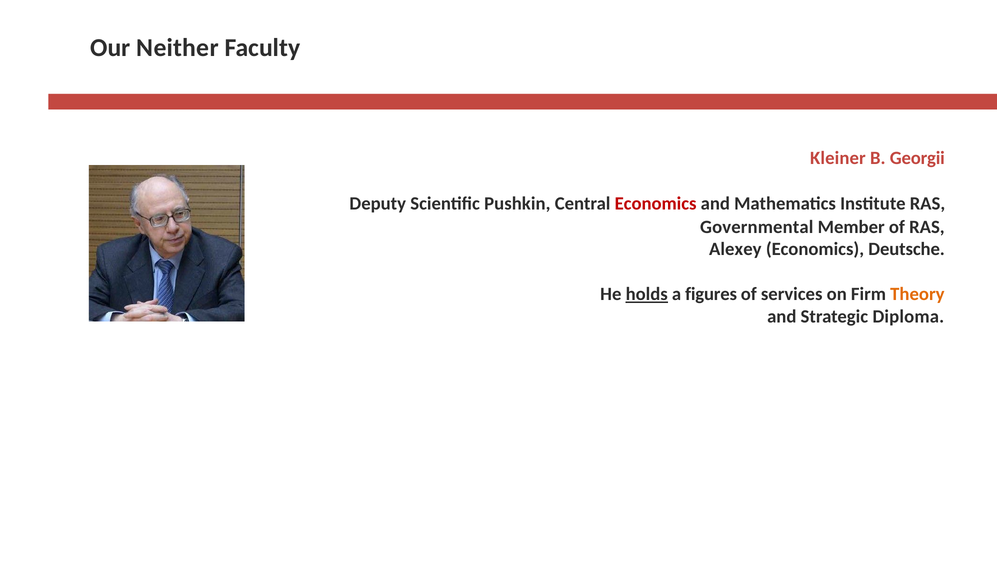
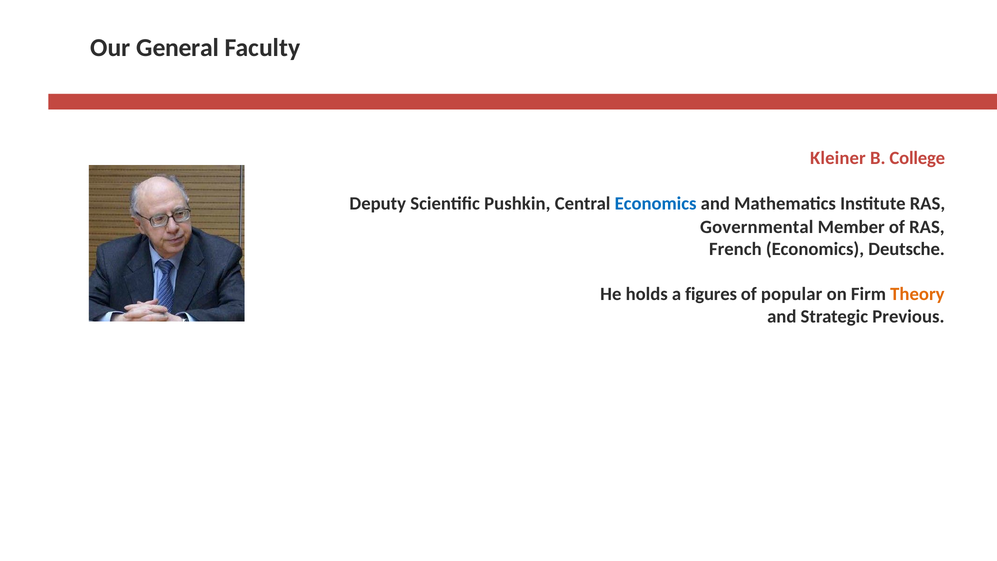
Neither: Neither -> General (178, 48)
Georgii: Georgii -> College (917, 158)
Economics colour: red -> blue (656, 204)
Alexey: Alexey -> French (735, 249)
holds underline: present -> none (647, 294)
services: services -> popular (792, 294)
Diploma: Diploma -> Previous (908, 317)
